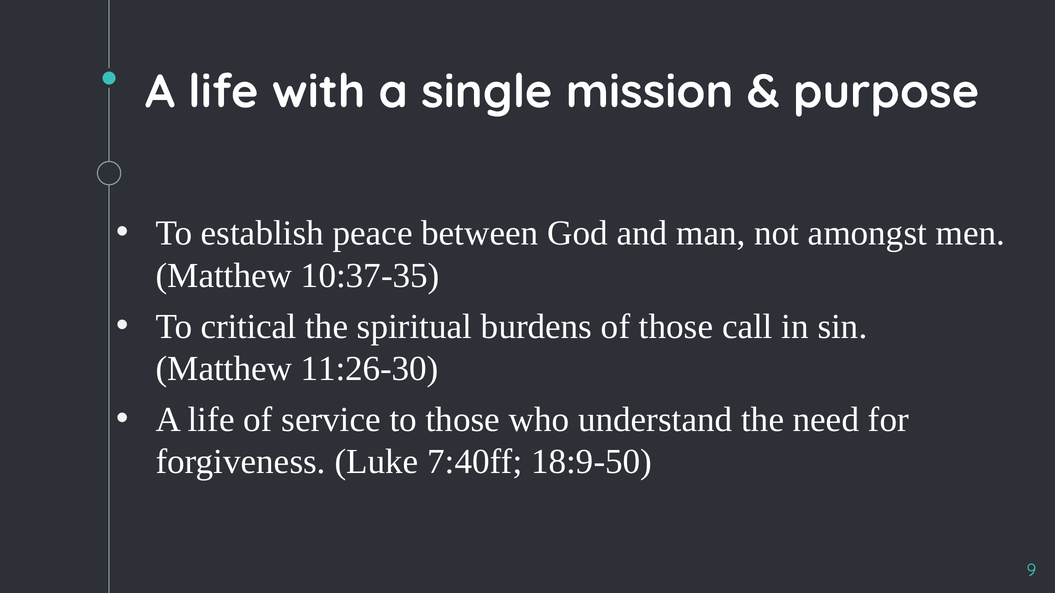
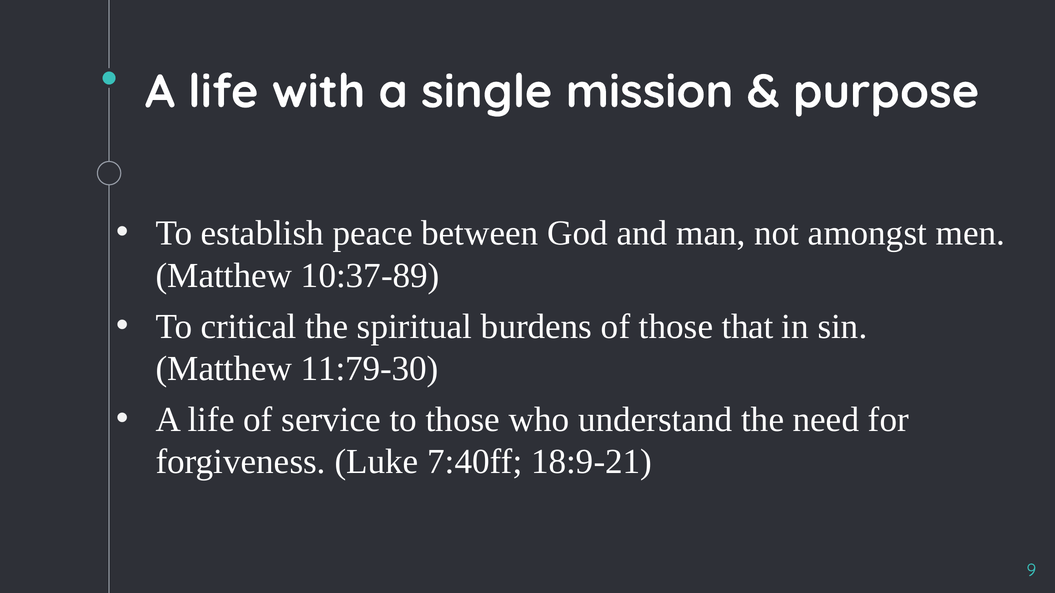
10:37-35: 10:37-35 -> 10:37-89 (370, 276)
call: call -> that (748, 327)
11:26-30: 11:26-30 -> 11:79-30 (370, 369)
18:9-50: 18:9-50 -> 18:9-21 (592, 462)
